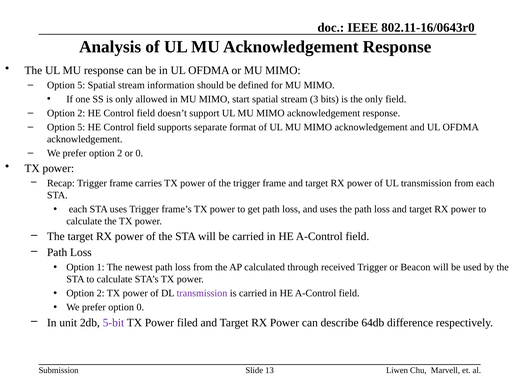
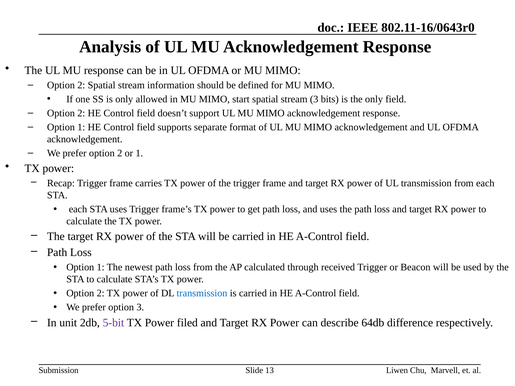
5: 5 -> 2 (81, 85)
5: 5 -> 1 (81, 127)
or 0: 0 -> 1 (139, 153)
transmission colour: purple -> blue (202, 294)
option 0: 0 -> 3 (140, 308)
